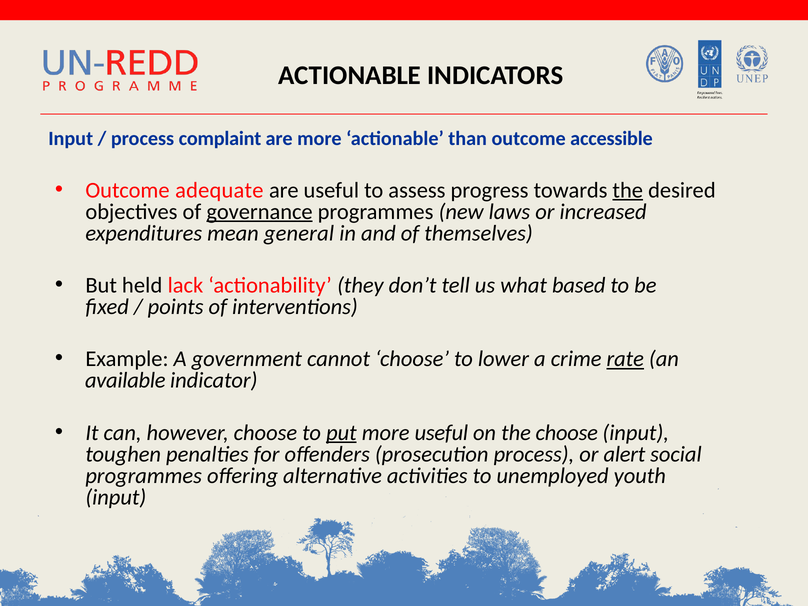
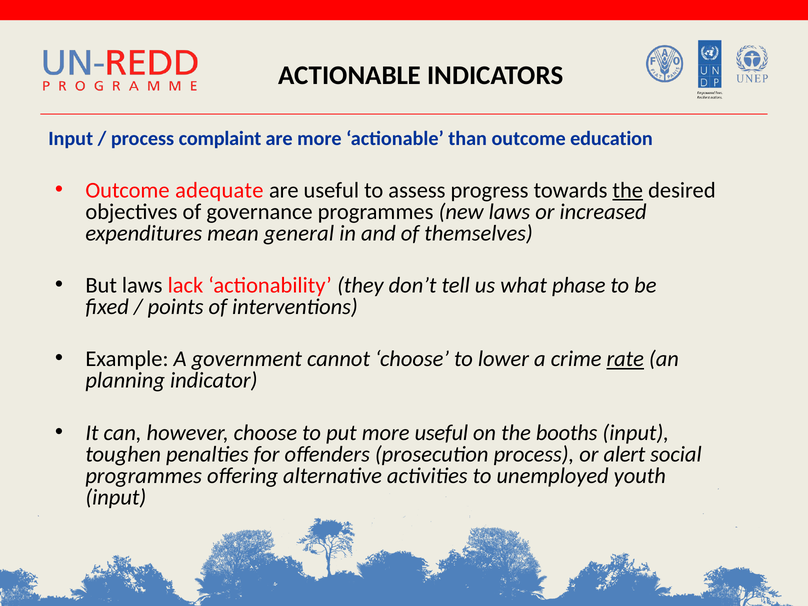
accessible: accessible -> education (611, 139)
governance underline: present -> none (260, 212)
But held: held -> laws (142, 285)
based: based -> phase (579, 285)
available: available -> planning (125, 381)
put underline: present -> none (341, 433)
the choose: choose -> booths (567, 433)
